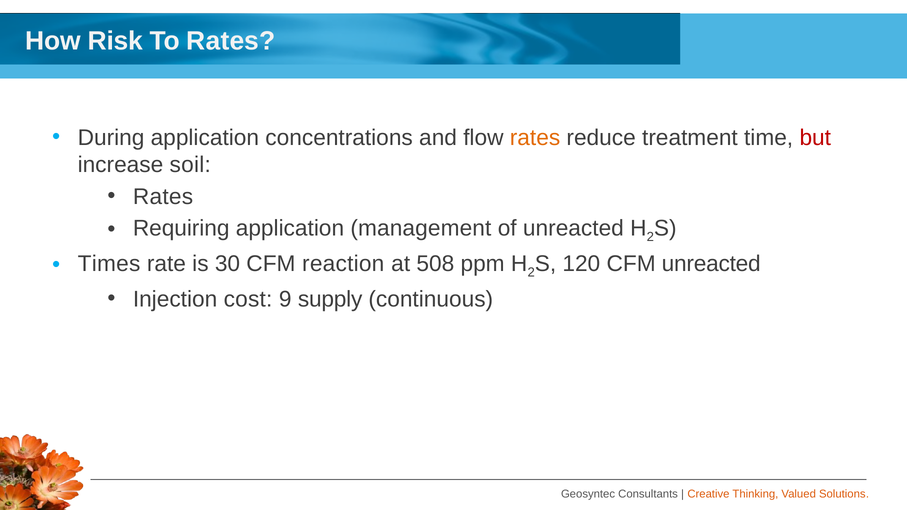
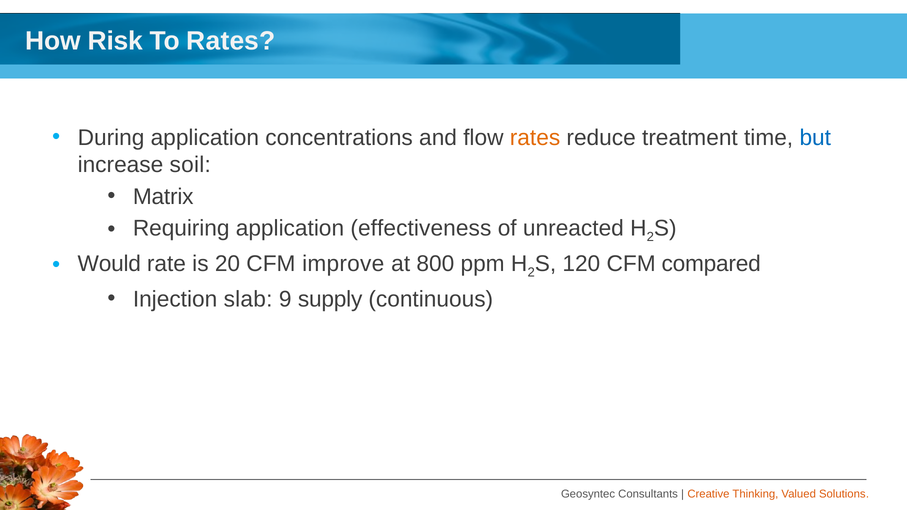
but colour: red -> blue (815, 138)
Rates: Rates -> Matrix (163, 197)
management: management -> effectiveness (421, 228)
Times: Times -> Would (109, 264)
30: 30 -> 20 (227, 264)
reaction: reaction -> improve (343, 264)
508: 508 -> 800 (435, 264)
CFM unreacted: unreacted -> compared (711, 264)
cost: cost -> slab (248, 299)
